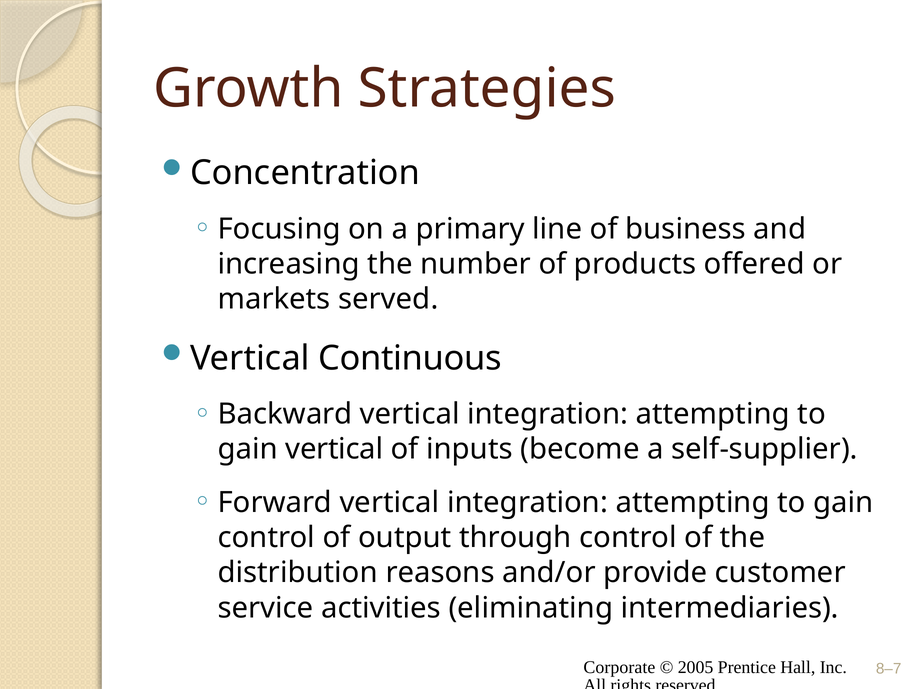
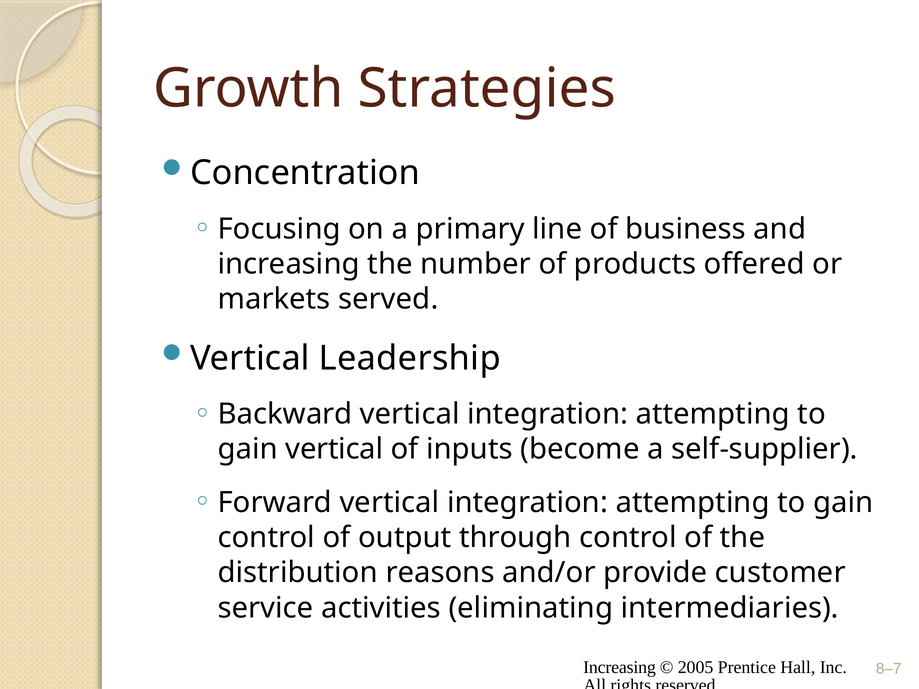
Continuous: Continuous -> Leadership (410, 358)
Corporate: Corporate -> Increasing (620, 668)
